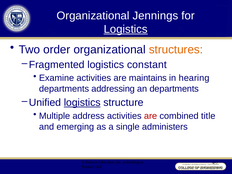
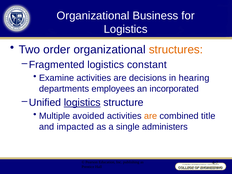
Jennings: Jennings -> Business (155, 16)
Logistics underline: present -> none (126, 29)
maintains: maintains -> decisions (148, 78)
addressing: addressing -> employees (113, 89)
an departments: departments -> incorporated (174, 89)
address: address -> avoided (89, 116)
are colour: red -> orange (151, 116)
emerging: emerging -> impacted (75, 127)
